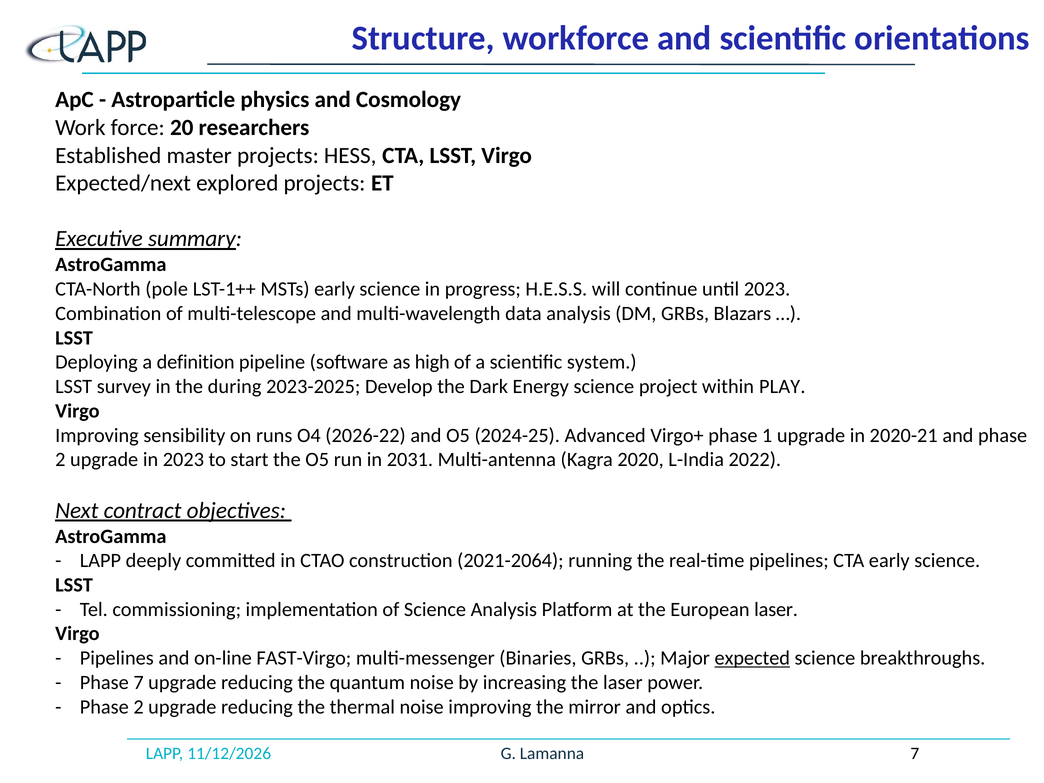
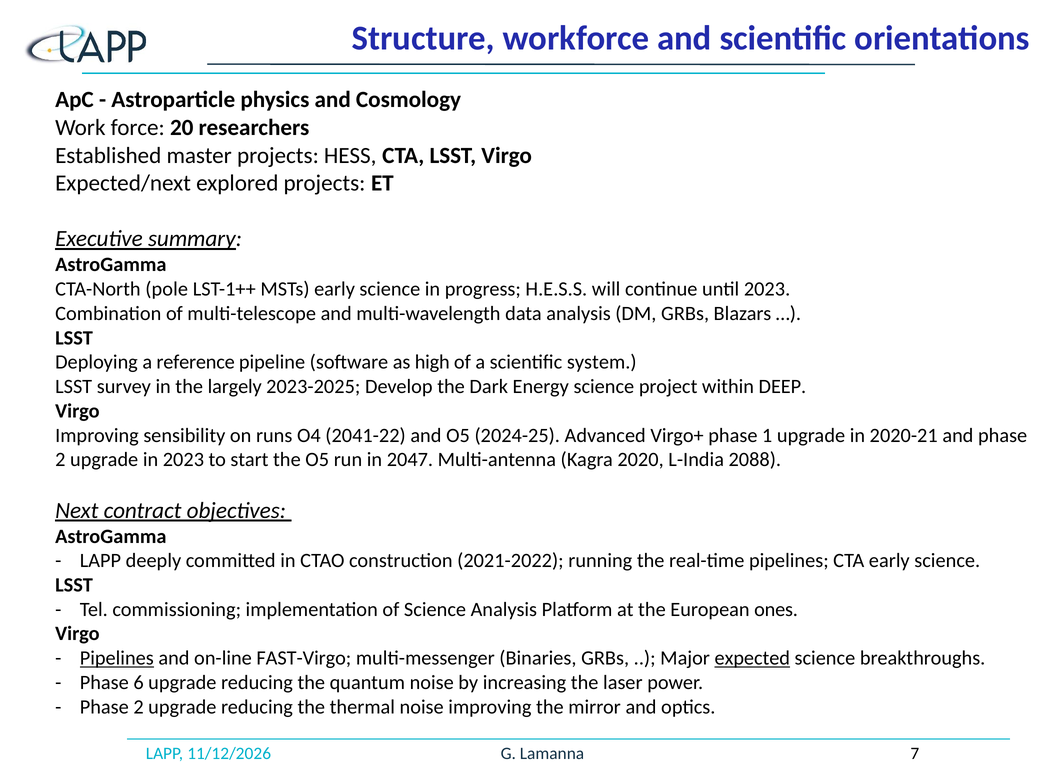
definition: definition -> reference (196, 362)
during: during -> largely (235, 387)
PLAY: PLAY -> DEEP (782, 387)
2026-22: 2026-22 -> 2041-22 (366, 435)
2031: 2031 -> 2047 (410, 460)
2022: 2022 -> 2088 (755, 460)
2021-2064: 2021-2064 -> 2021-2022 (510, 561)
European laser: laser -> ones (776, 609)
Pipelines underline: none -> present (117, 658)
Phase 7: 7 -> 6 (139, 683)
